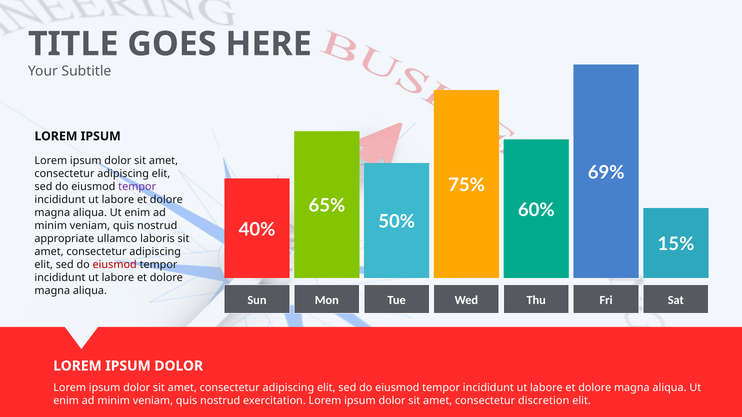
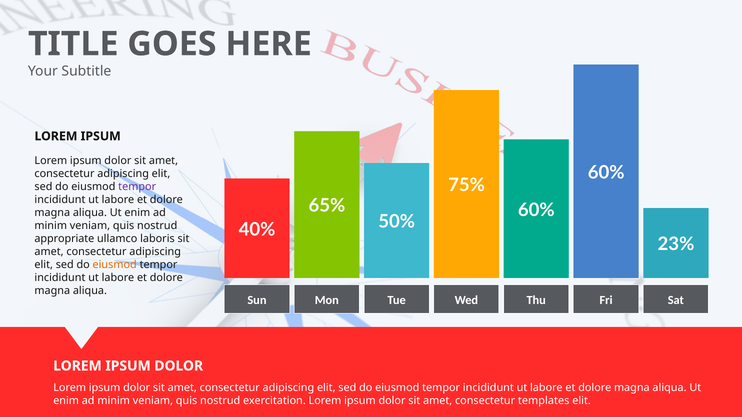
69%: 69% -> 60% (606, 173)
15%: 15% -> 23% (676, 244)
eiusmod colour: red -> orange (115, 265)
discretion: discretion -> templates (544, 401)
